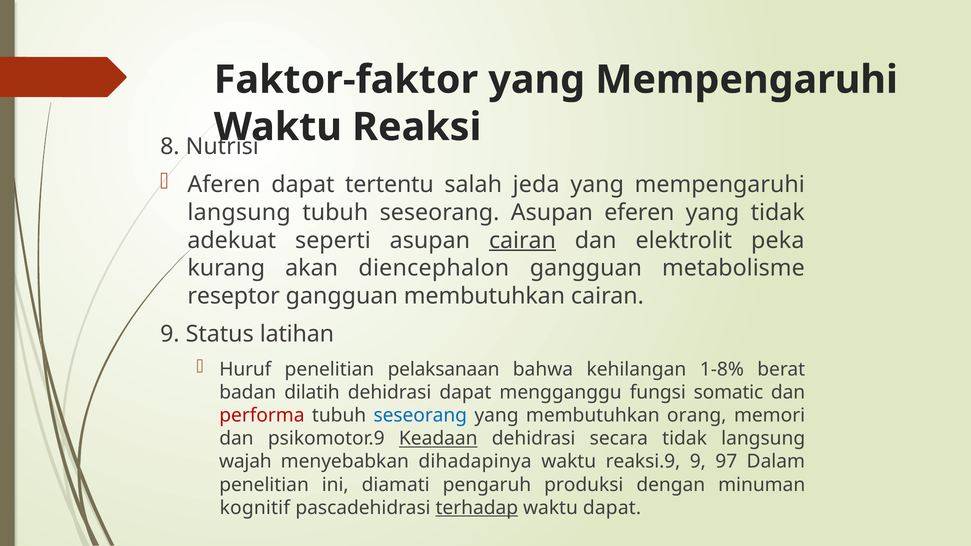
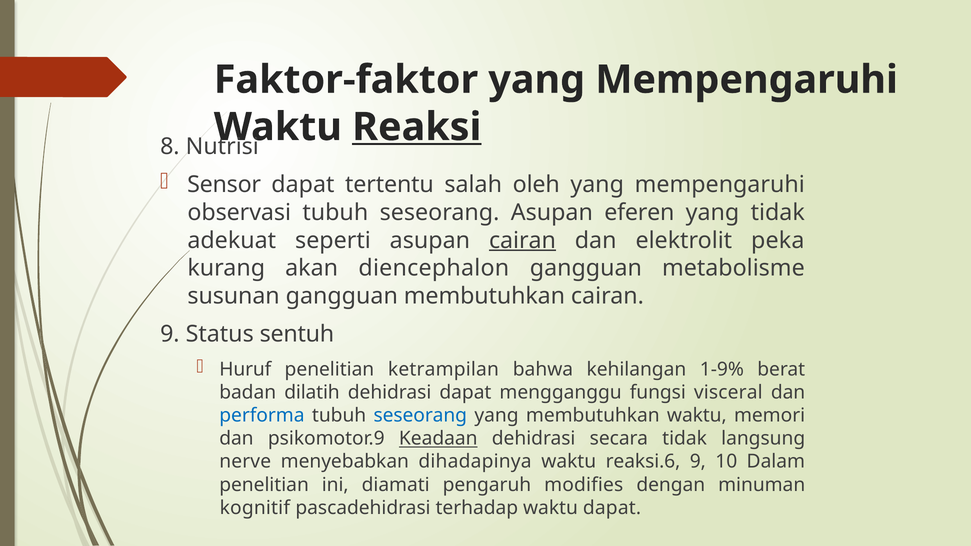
Reaksi underline: none -> present (417, 127)
Aferen: Aferen -> Sensor (224, 185)
jeda: jeda -> oleh (536, 185)
langsung: langsung -> observasi (239, 213)
reseptor: reseptor -> susunan (234, 296)
latihan: latihan -> sentuh (297, 334)
pelaksanaan: pelaksanaan -> ketrampilan (443, 370)
1-8%: 1-8% -> 1-9% (722, 370)
somatic: somatic -> visceral (728, 393)
performa colour: red -> blue (262, 416)
membutuhkan orang: orang -> waktu (697, 416)
wajah: wajah -> nerve (245, 462)
reaksi.9: reaksi.9 -> reaksi.6 (643, 462)
97: 97 -> 10 (726, 462)
produksi: produksi -> modifies (584, 485)
terhadap underline: present -> none (477, 508)
